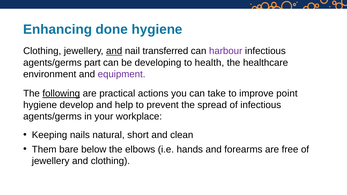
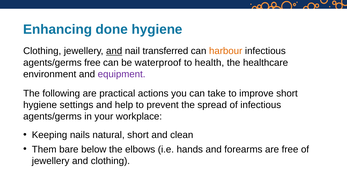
harbour colour: purple -> orange (226, 51)
agents/germs part: part -> free (92, 63)
developing: developing -> waterproof (158, 63)
following underline: present -> none (61, 94)
improve point: point -> short (287, 94)
develop: develop -> settings (77, 105)
